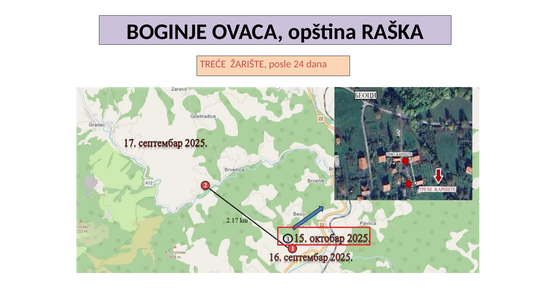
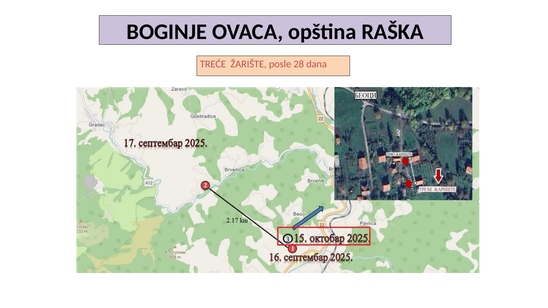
24: 24 -> 28 (299, 64)
